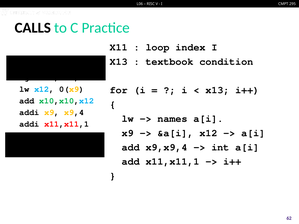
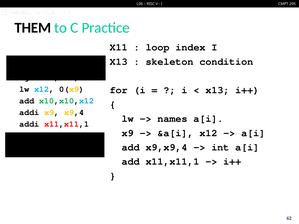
CALLS: CALLS -> THEM (33, 28)
textbook: textbook -> skeleton (170, 62)
